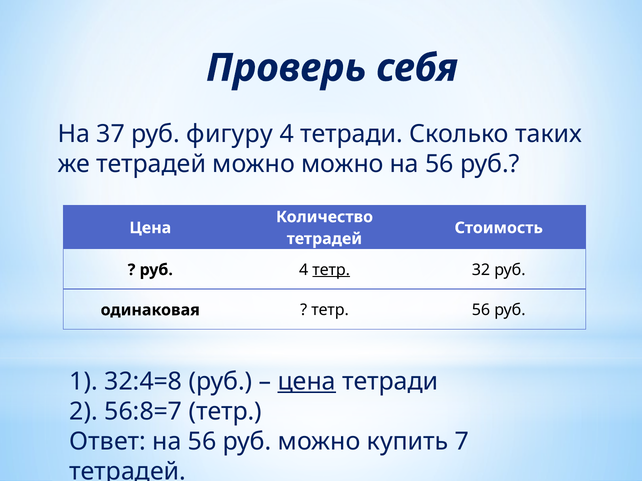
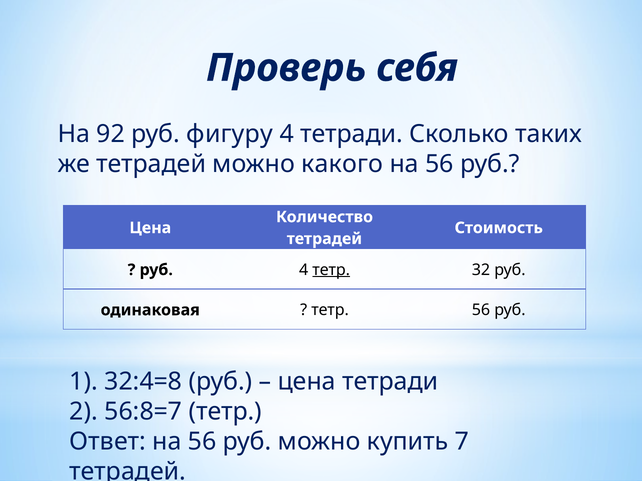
37: 37 -> 92 (111, 134)
можно можно: можно -> какого (342, 164)
цена underline: present -> none (307, 382)
